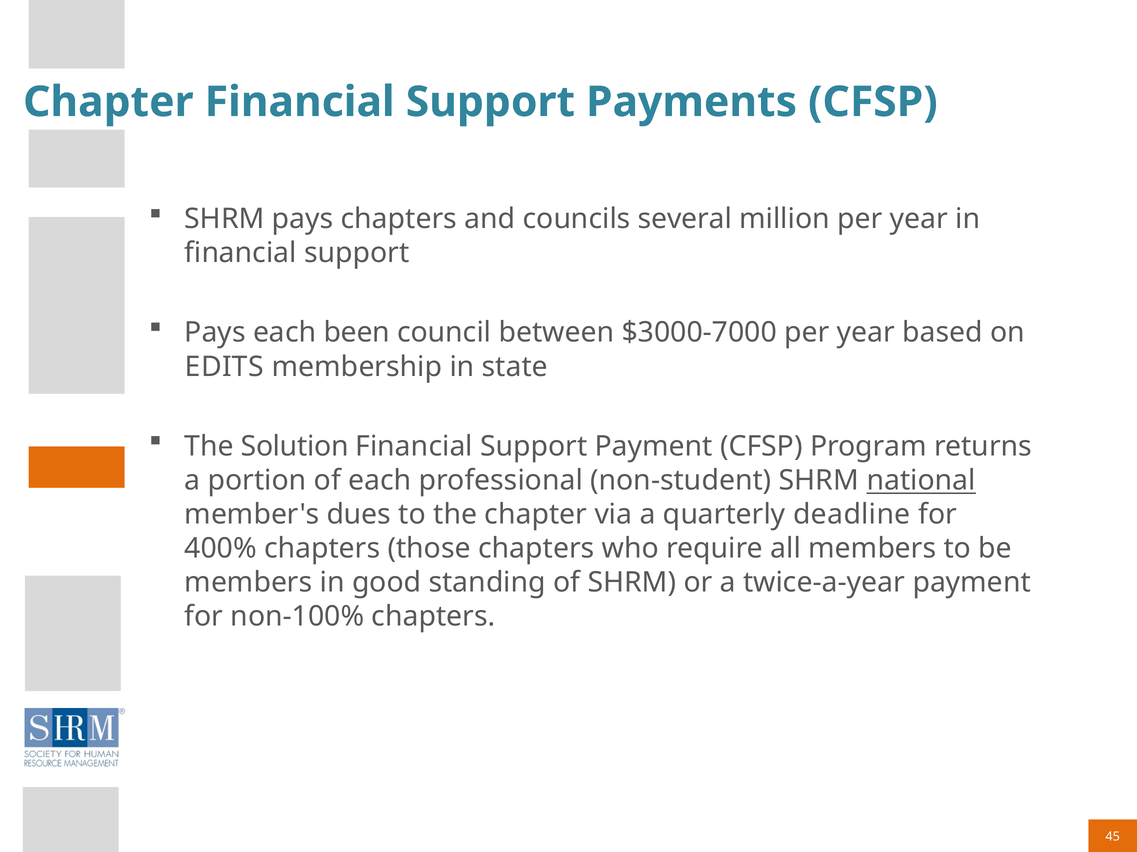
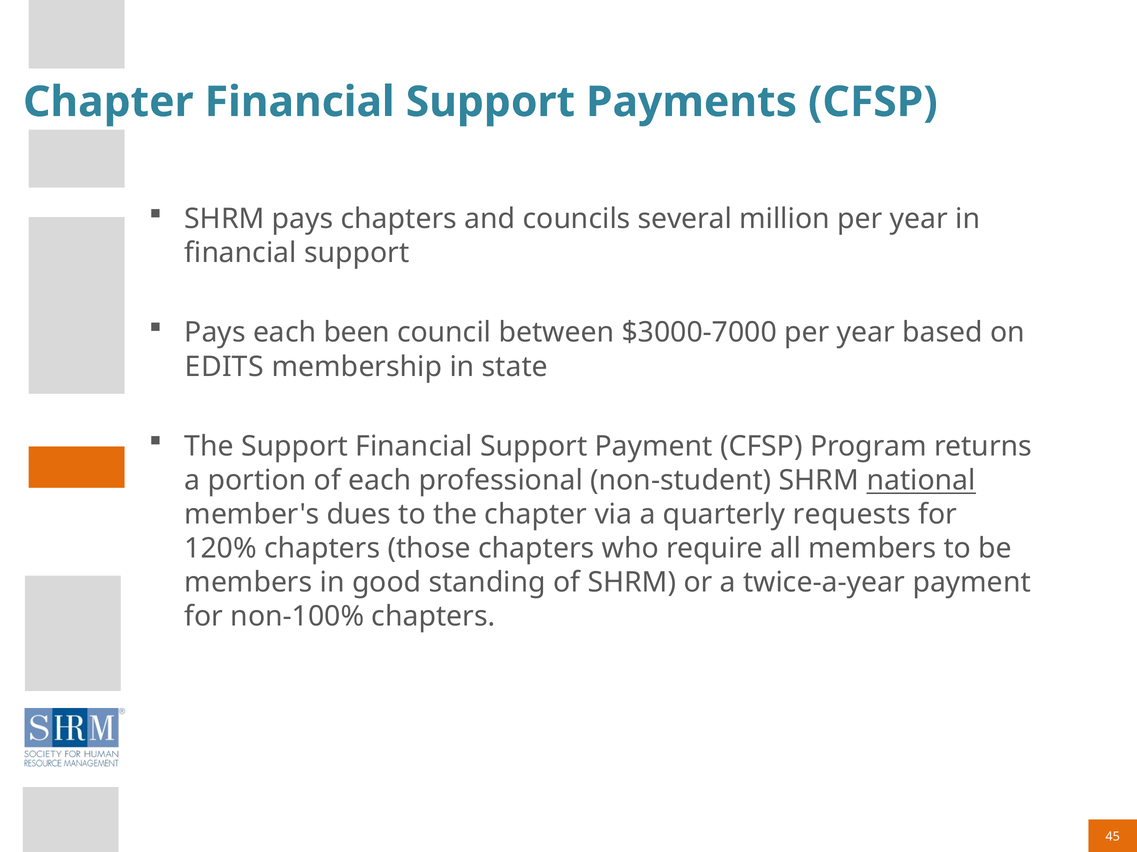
The Solution: Solution -> Support (295, 447)
deadline: deadline -> requests (852, 515)
400%: 400% -> 120% (221, 549)
